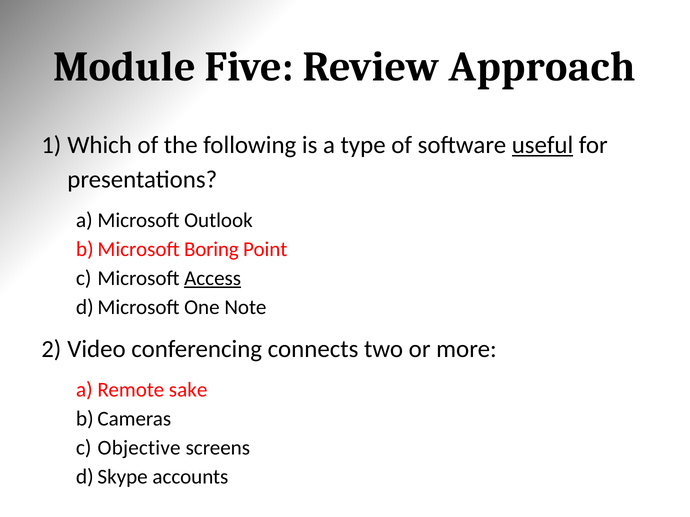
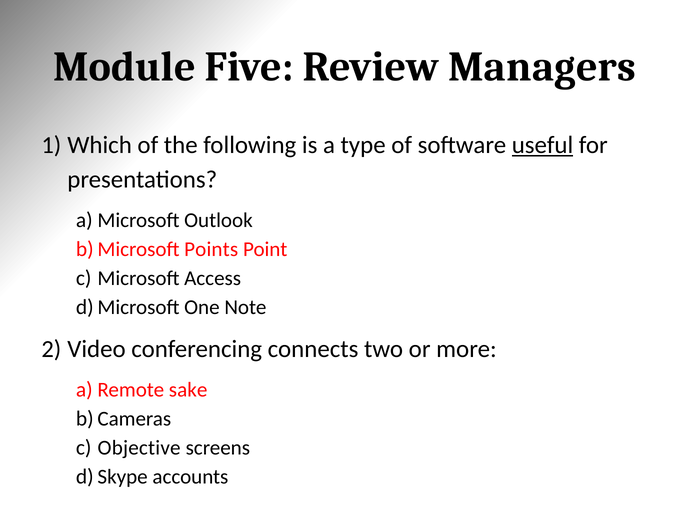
Approach: Approach -> Managers (542, 67)
Boring: Boring -> Points (211, 249)
Access underline: present -> none (213, 279)
